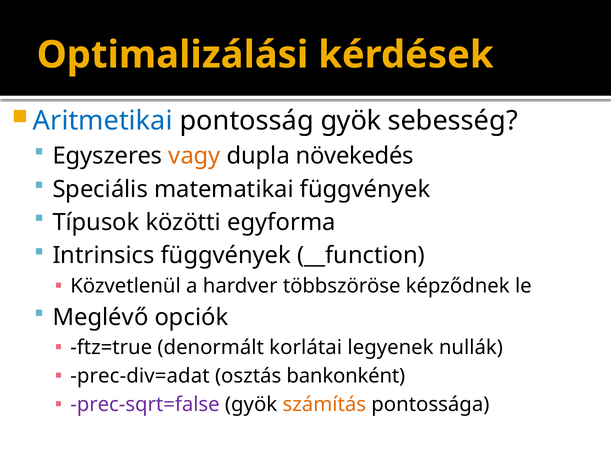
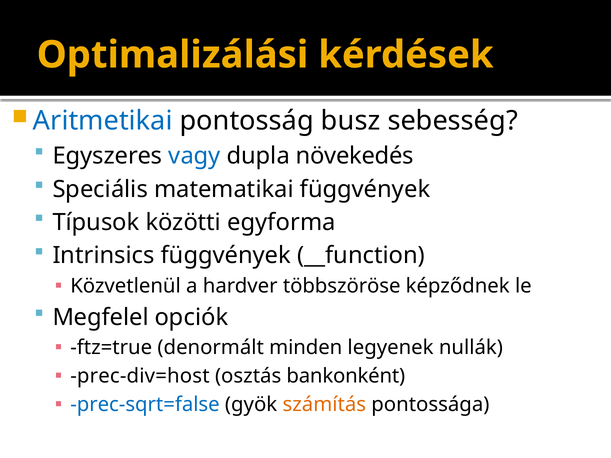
pontosság gyök: gyök -> busz (351, 121)
vagy colour: orange -> blue (194, 156)
Meglévő: Meglévő -> Megfelel (101, 318)
korlátai: korlátai -> minden (306, 348)
prec-div=adat: prec-div=adat -> prec-div=host (140, 376)
prec-sqrt=false colour: purple -> blue (145, 405)
